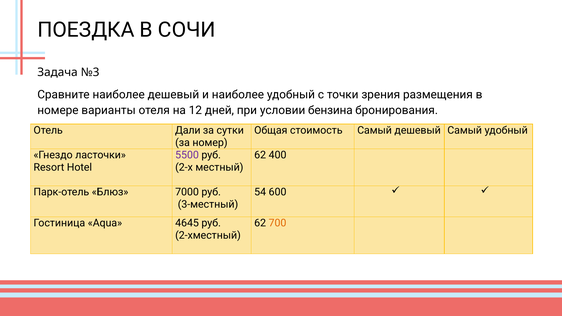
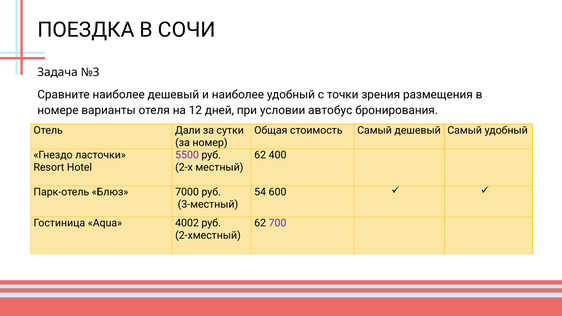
бензина: бензина -> автобус (330, 110)
4645: 4645 -> 4002 (187, 223)
700 colour: orange -> purple (278, 223)
